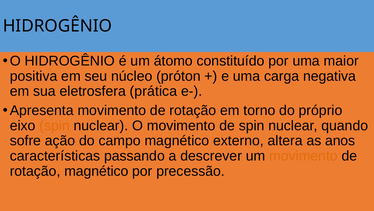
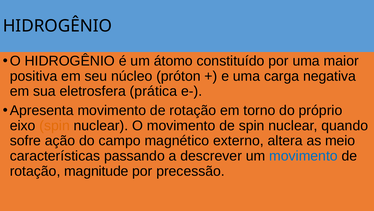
anos: anos -> meio (340, 140)
movimento colour: orange -> blue (303, 156)
rotação magnético: magnético -> magnitude (96, 171)
